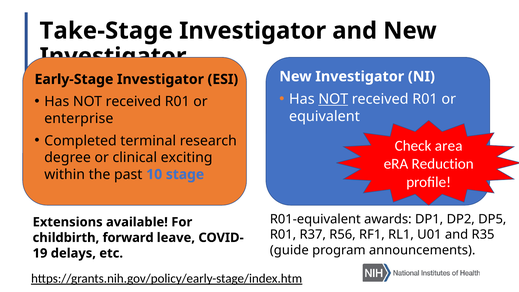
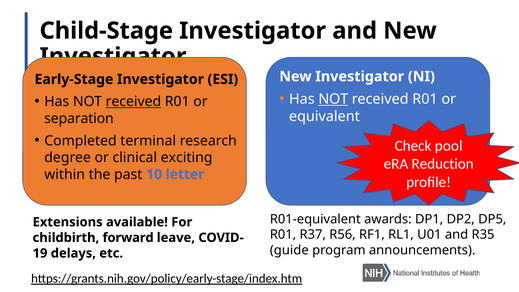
Take-Stage: Take-Stage -> Child-Stage (106, 31)
received underline: none -> present (133, 102)
enterprise: enterprise -> separation (79, 118)
area: area -> pool (449, 146)
stage: stage -> letter (185, 174)
